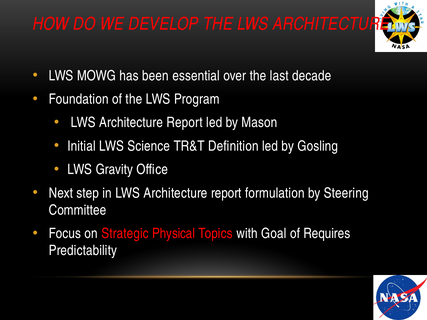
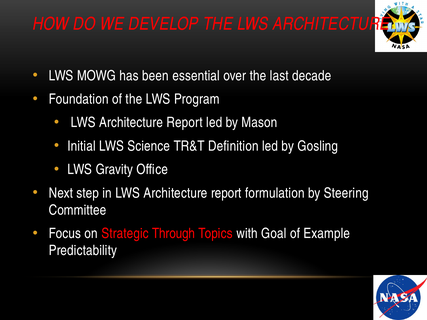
Physical: Physical -> Through (174, 234)
Requires: Requires -> Example (327, 234)
